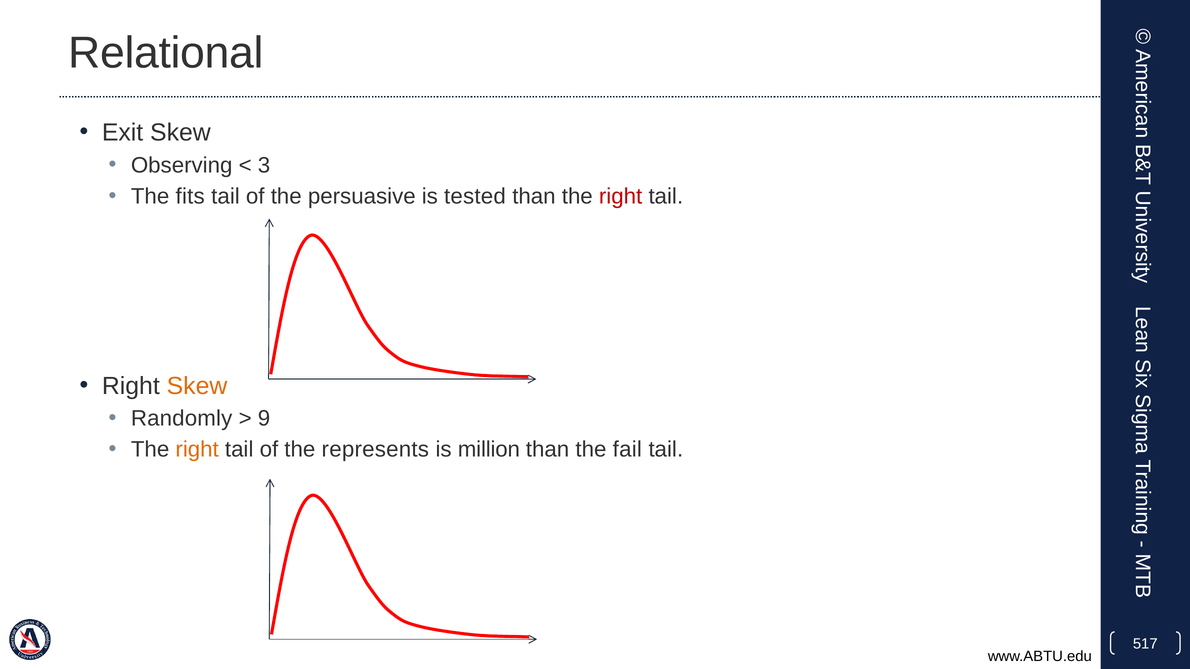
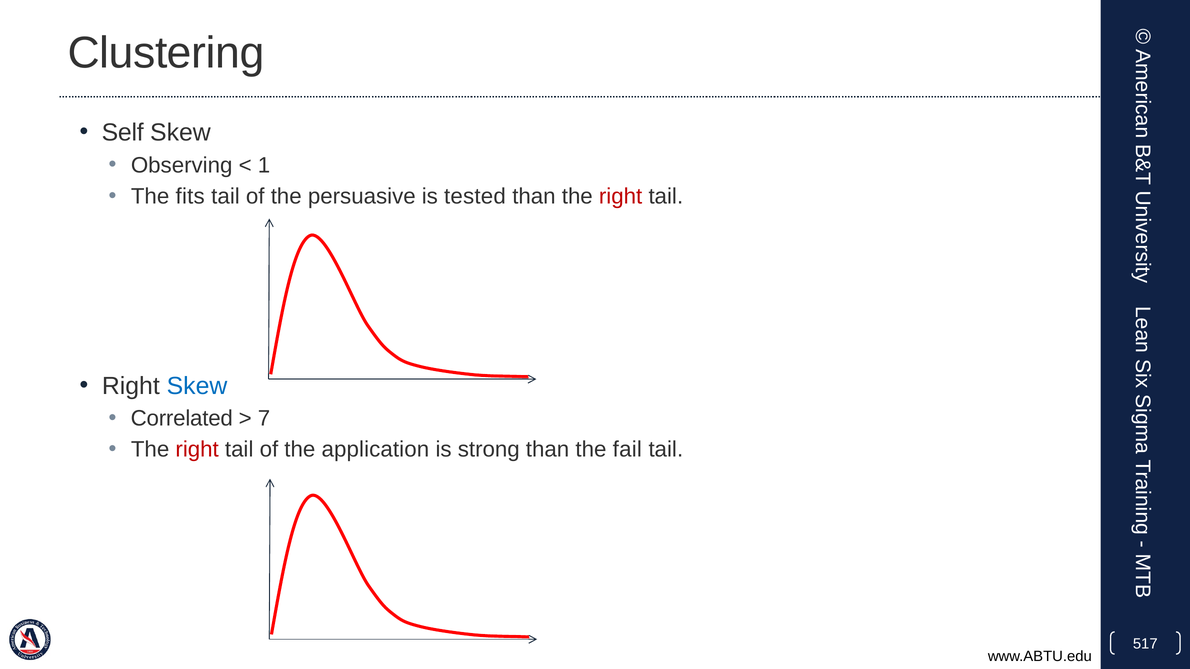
Relational: Relational -> Clustering (166, 53)
Exit: Exit -> Self (123, 133)
3: 3 -> 1 (264, 165)
Skew colour: orange -> blue (197, 386)
Randomly: Randomly -> Correlated (182, 419)
9: 9 -> 7 (264, 419)
right colour: orange -> red (197, 450)
represents: represents -> application (375, 450)
million: million -> strong (489, 450)
